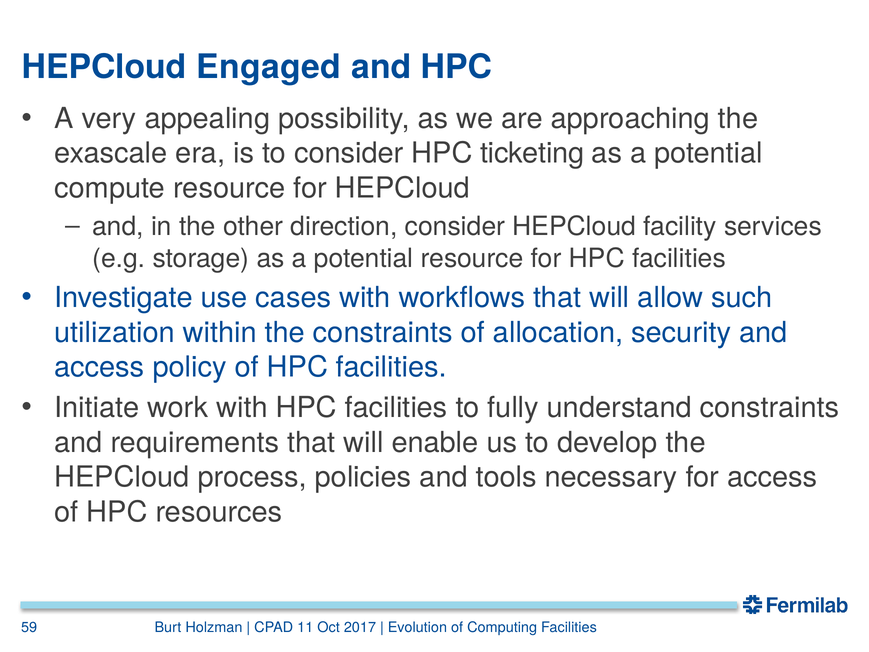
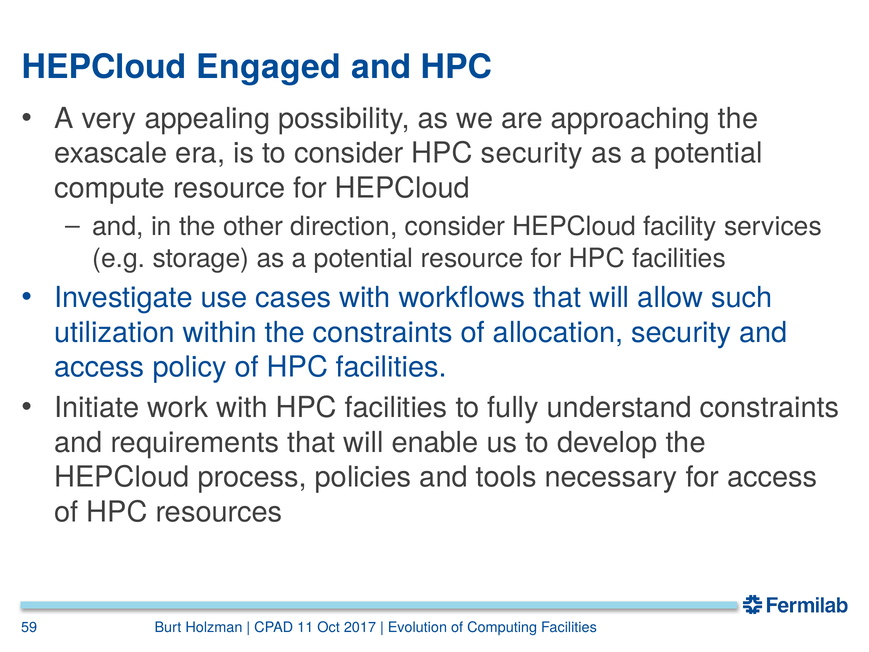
HPC ticketing: ticketing -> security (532, 153)
